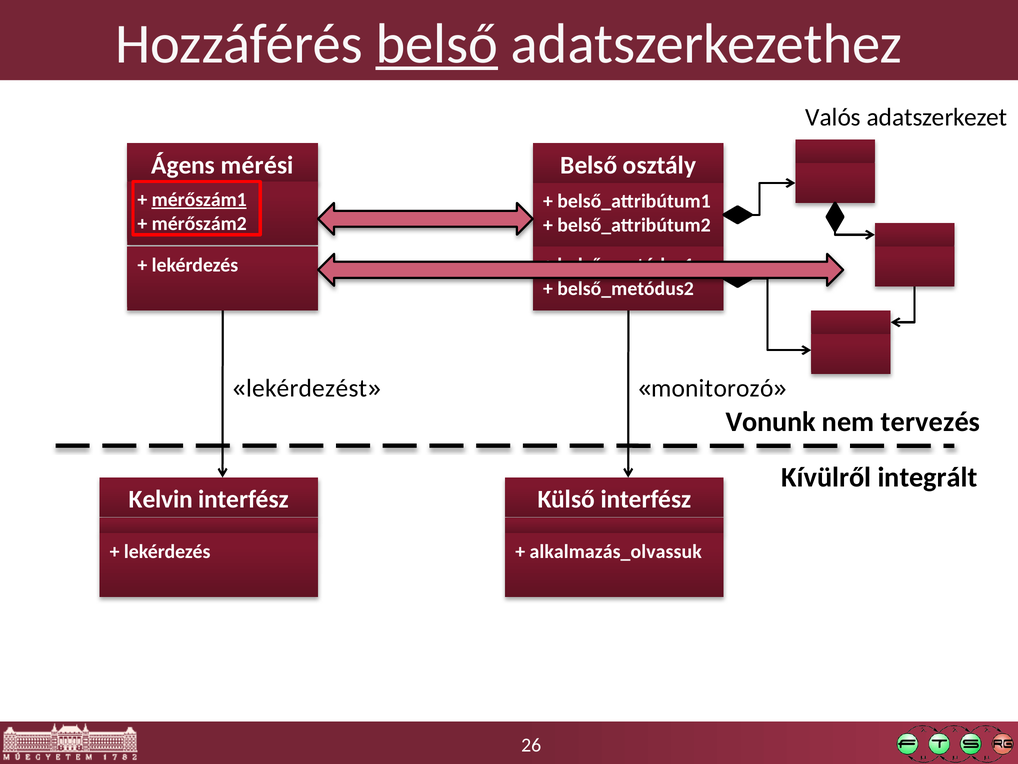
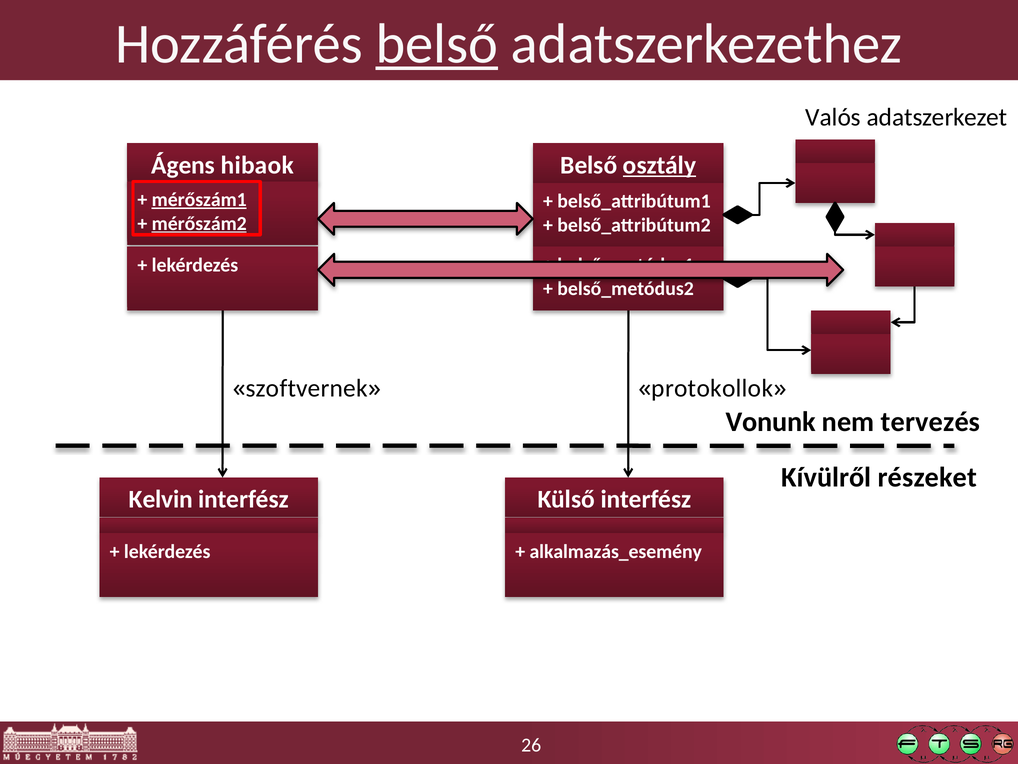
mérési: mérési -> hibaok (257, 165)
osztály underline: none -> present (660, 165)
mérőszám2 underline: none -> present (199, 223)
lekérdezést: lekérdezést -> szoftvernek (307, 388)
monitorozó: monitorozó -> protokollok (712, 388)
integrált: integrált -> részeket (927, 477)
alkalmazás_olvassuk: alkalmazás_olvassuk -> alkalmazás_esemény (616, 551)
